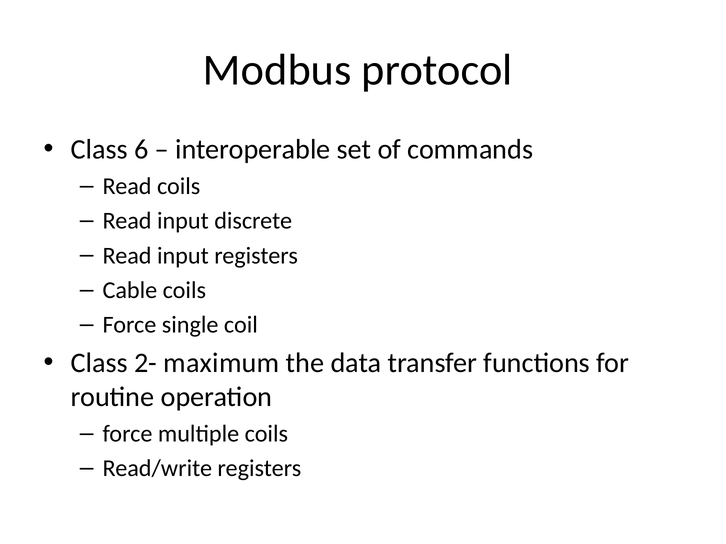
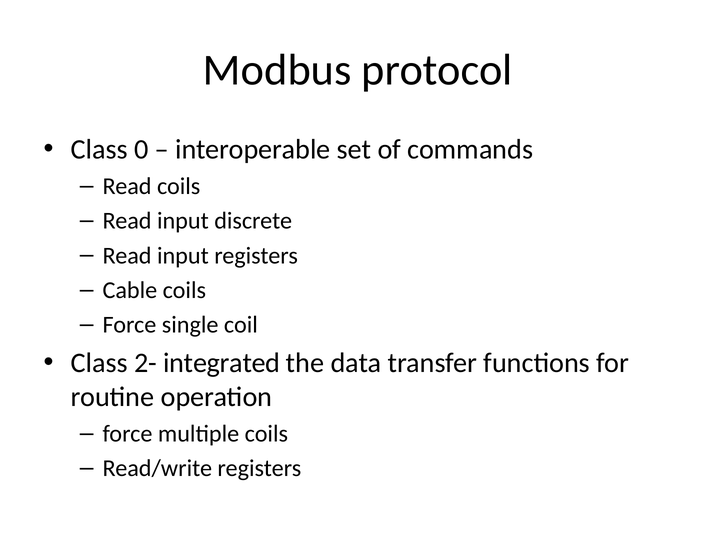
6: 6 -> 0 (141, 150)
maximum: maximum -> integrated (222, 363)
